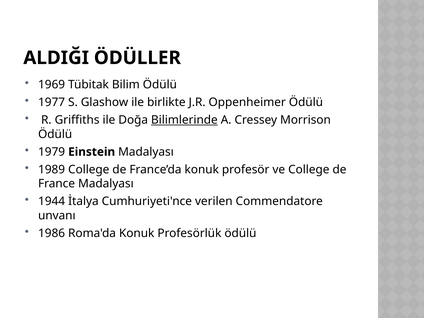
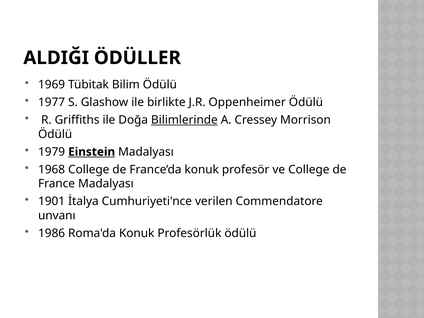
Einstein underline: none -> present (92, 152)
1989: 1989 -> 1968 (52, 170)
1944: 1944 -> 1901 (52, 201)
